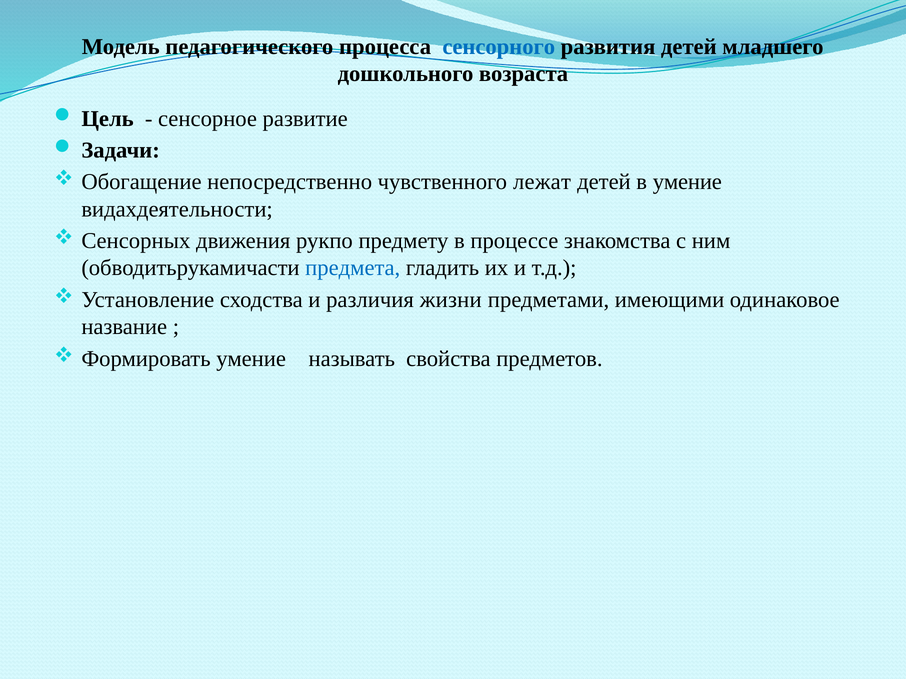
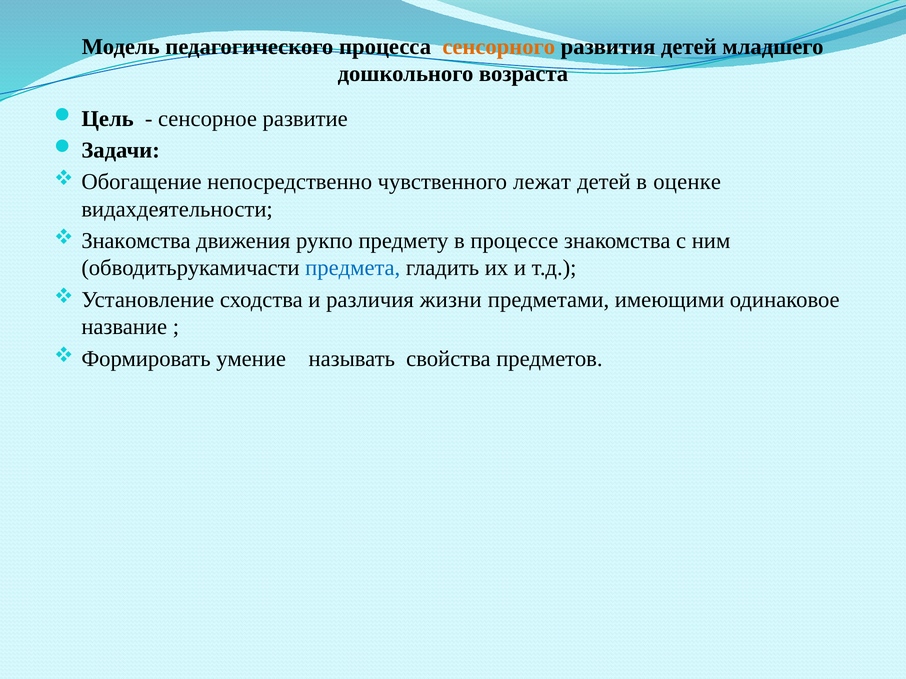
сенсорного colour: blue -> orange (499, 47)
в умение: умение -> оценке (687, 182)
Сенсорных: Сенсорных -> Знакомства (136, 241)
